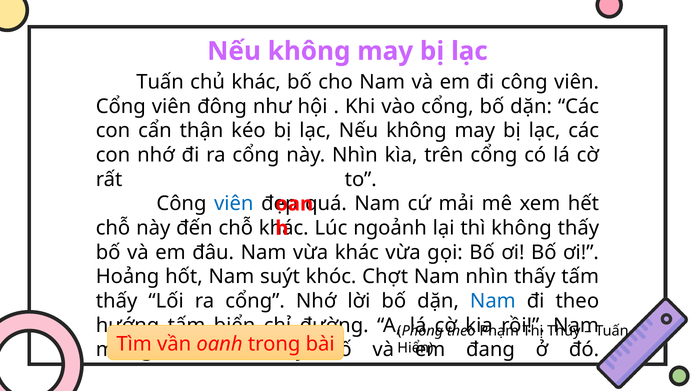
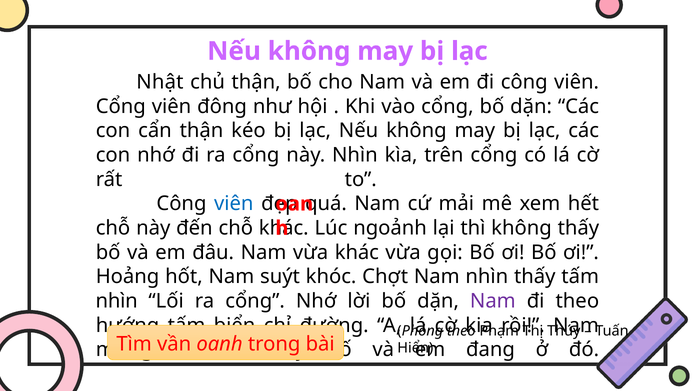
Tuấn: Tuấn -> Nhật (160, 82)
chủ khác: khác -> thận (256, 82)
thấy: thấy -> nhìn (117, 301)
Nam colour: blue -> purple (493, 301)
